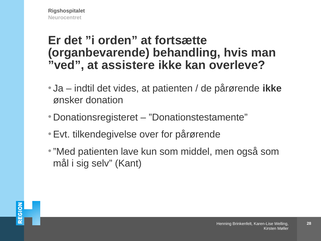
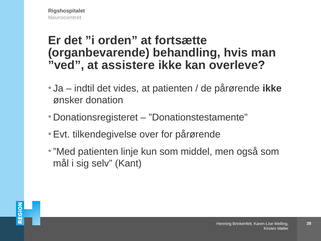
lave: lave -> linje (130, 151)
